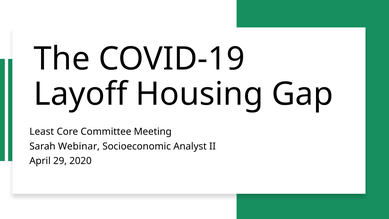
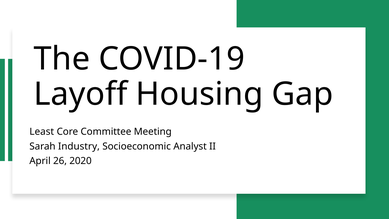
Webinar: Webinar -> Industry (79, 146)
29: 29 -> 26 (60, 161)
